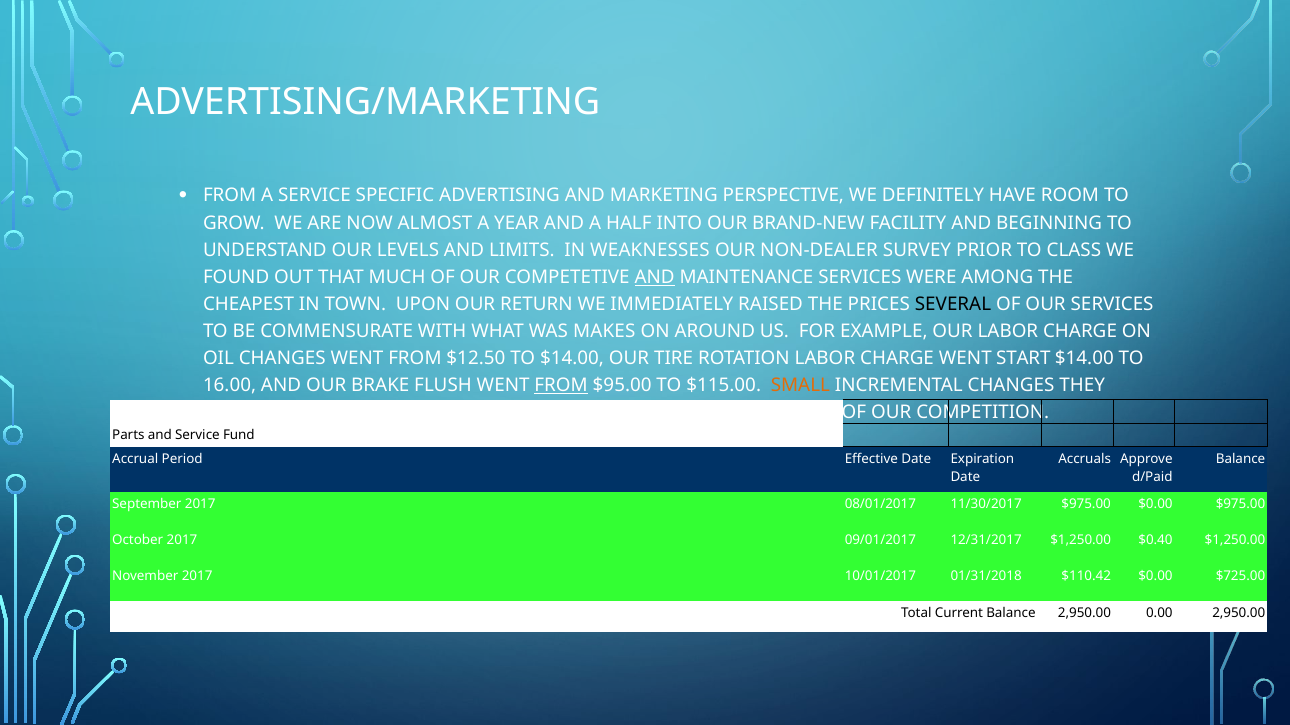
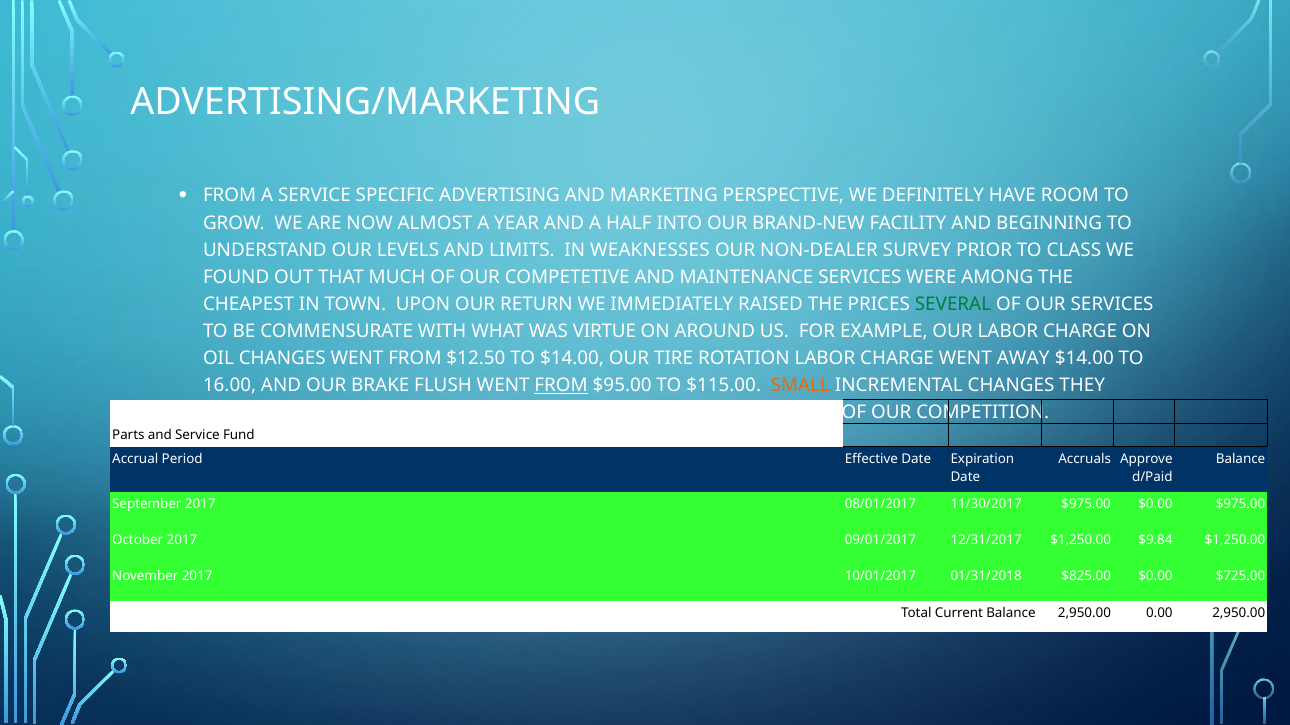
AND underline: present -> none (655, 277)
SEVERAL colour: black -> green (953, 304)
WAS MAKES: MAKES -> VIRTUE (604, 332)
START: START -> AWAY (1023, 359)
$0.40: $0.40 -> $9.84 (1155, 540)
$110.42: $110.42 -> $825.00 (1086, 577)
